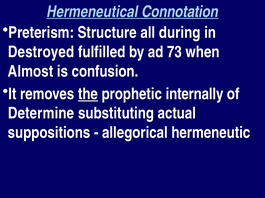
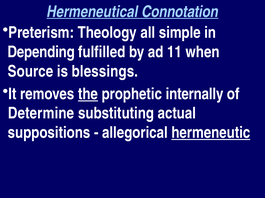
Structure: Structure -> Theology (107, 33)
during: during -> simple (180, 33)
Destroyed: Destroyed -> Depending (41, 52)
73: 73 -> 11 (175, 52)
Almost: Almost -> Source (30, 72)
confusion: confusion -> blessings (105, 72)
hermeneutic underline: none -> present (211, 133)
